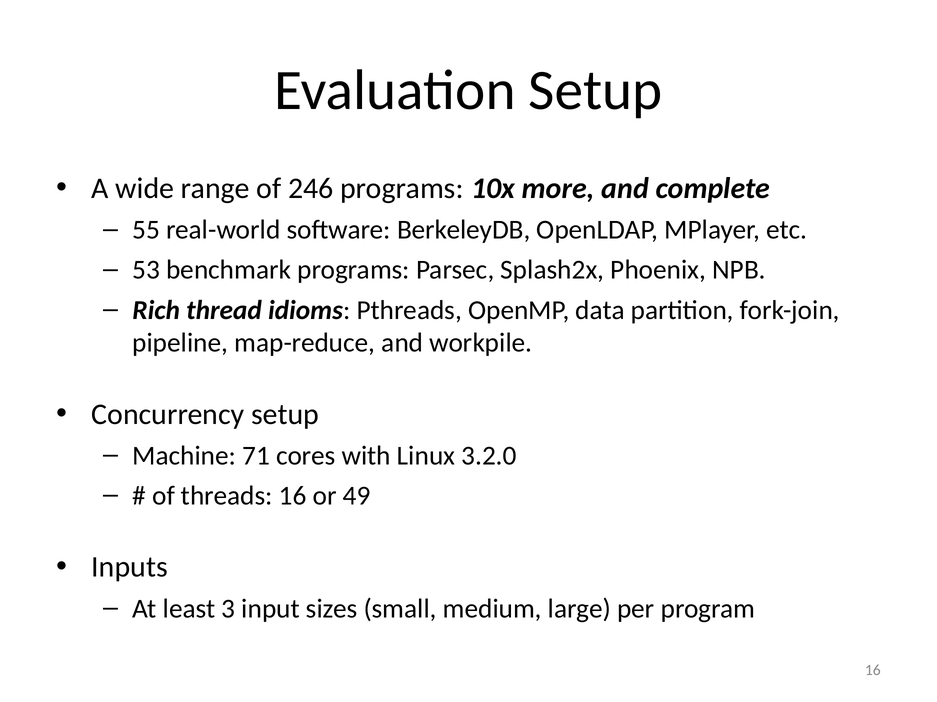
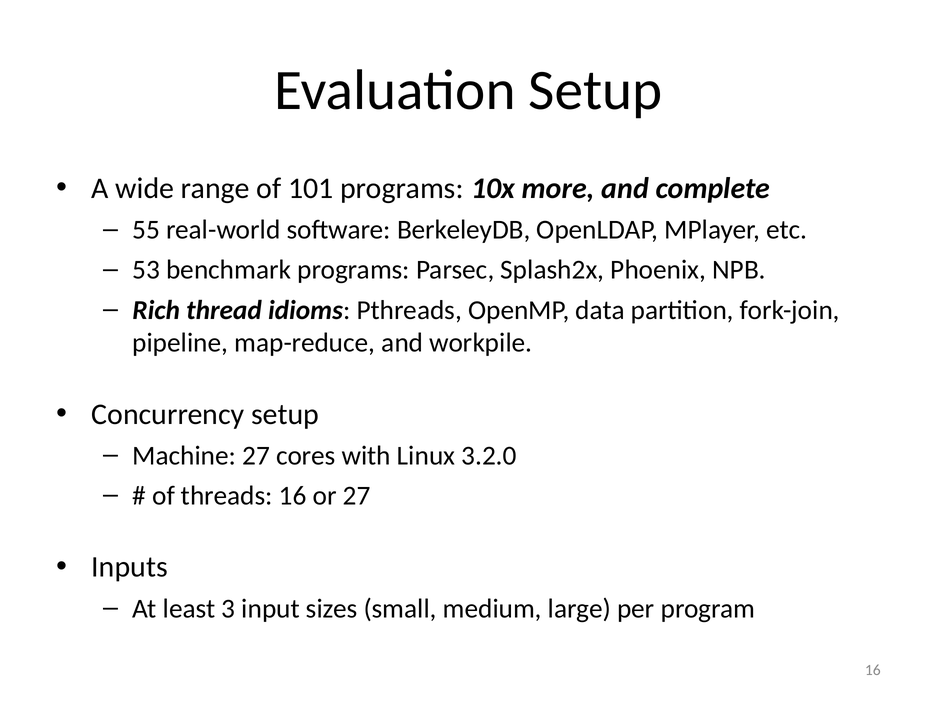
246: 246 -> 101 (311, 189)
Machine 71: 71 -> 27 (256, 456)
or 49: 49 -> 27 (357, 496)
